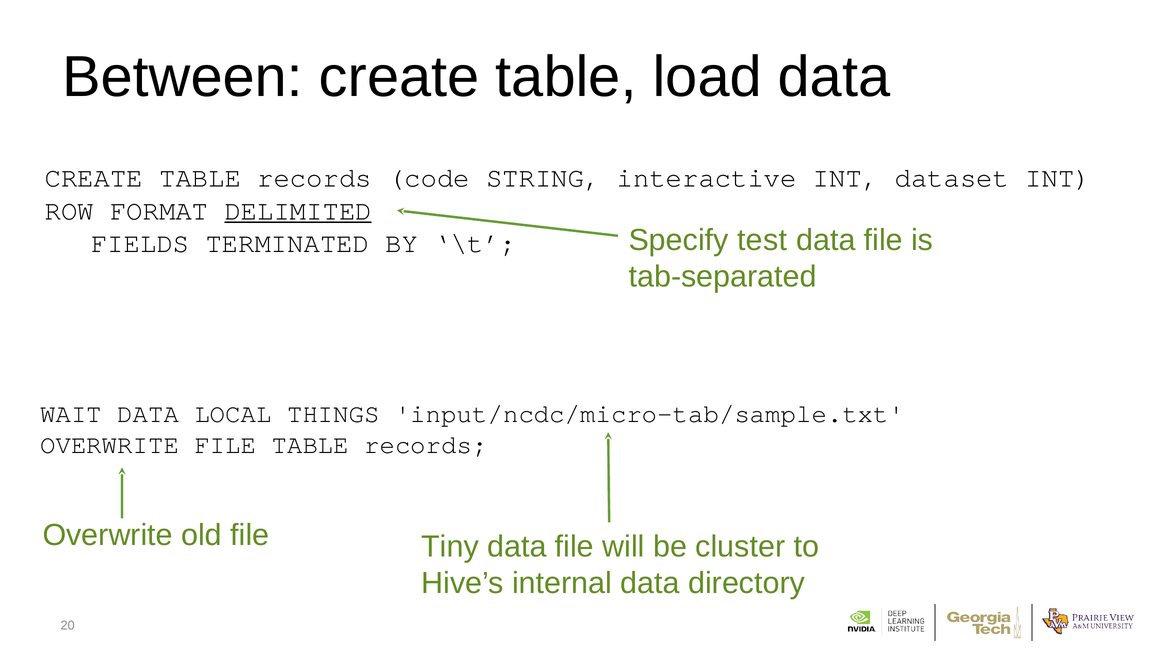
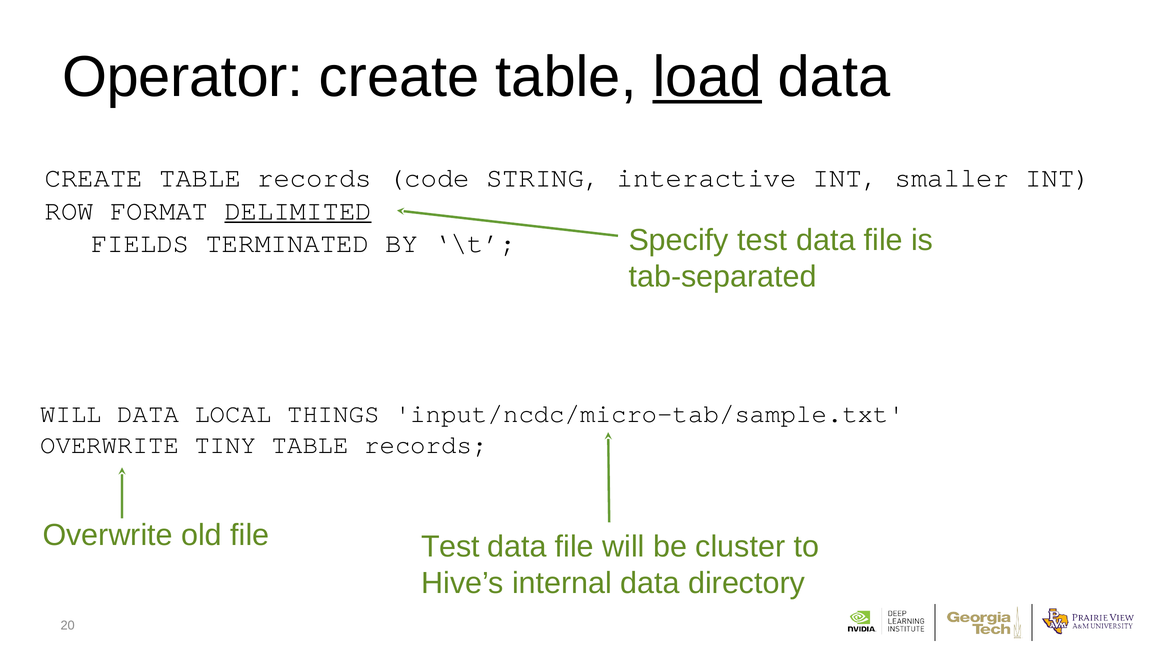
Between: Between -> Operator (183, 77)
load underline: none -> present (707, 77)
dataset: dataset -> smaller (952, 178)
WAIT: WAIT -> WILL (71, 414)
OVERWRITE FILE: FILE -> TINY (225, 445)
Tiny: Tiny -> Test (450, 547)
